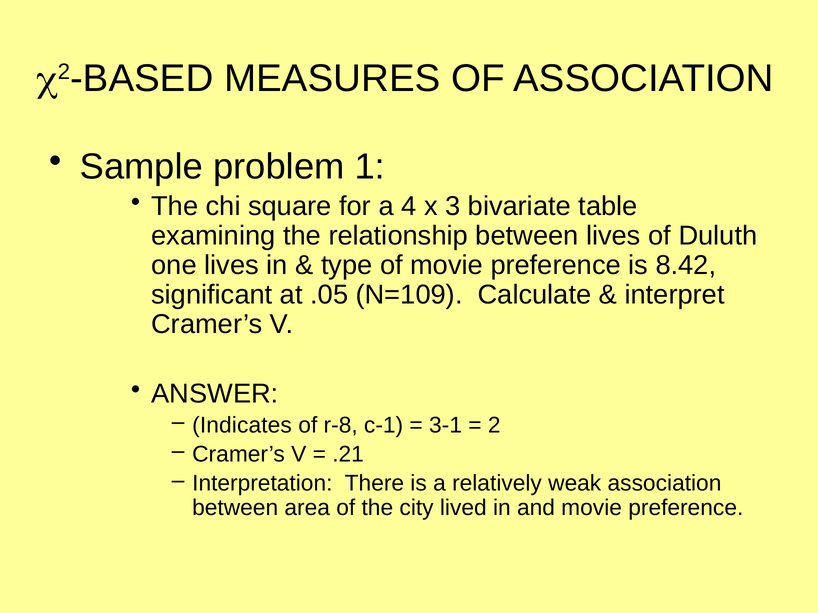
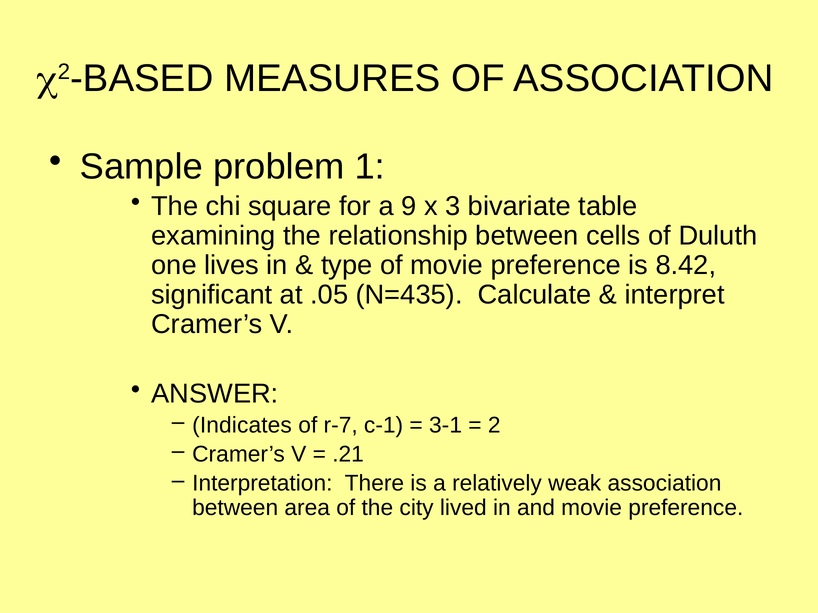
4: 4 -> 9 (409, 207)
between lives: lives -> cells (613, 236)
N=109: N=109 -> N=435 (409, 295)
r-8: r-8 -> r-7 (341, 426)
